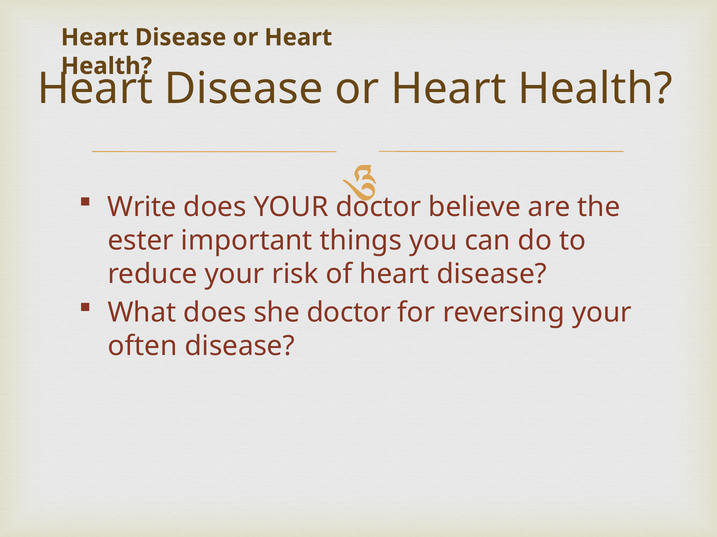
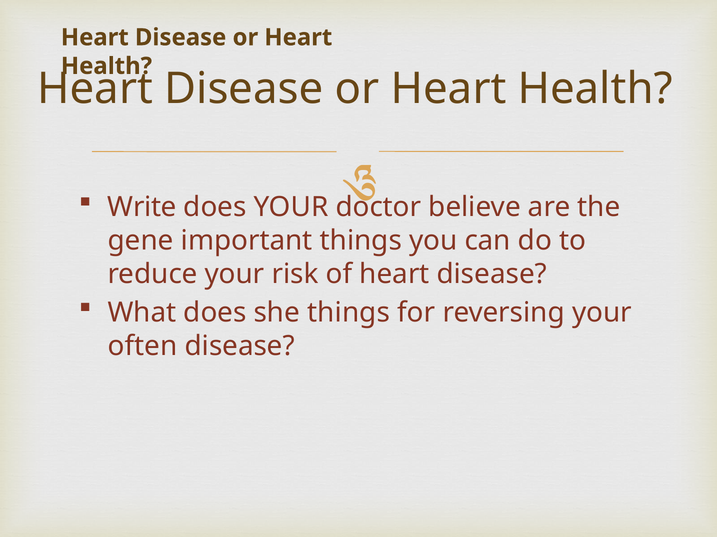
ester: ester -> gene (141, 241)
she doctor: doctor -> things (349, 313)
